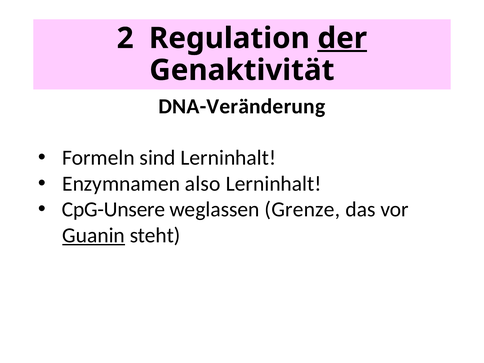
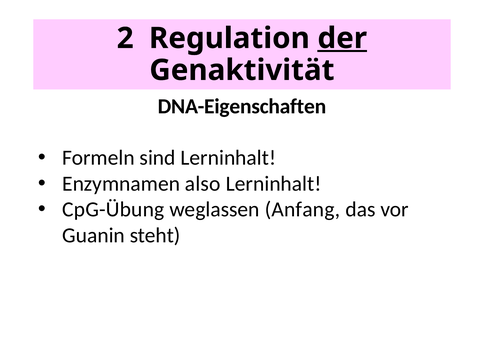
DNA-Veränderung: DNA-Veränderung -> DNA-Eigenschaften (242, 106)
CpG-Unsere: CpG-Unsere -> CpG-Übung (113, 210)
Grenze: Grenze -> Anfang (302, 210)
Guanin underline: present -> none (94, 235)
